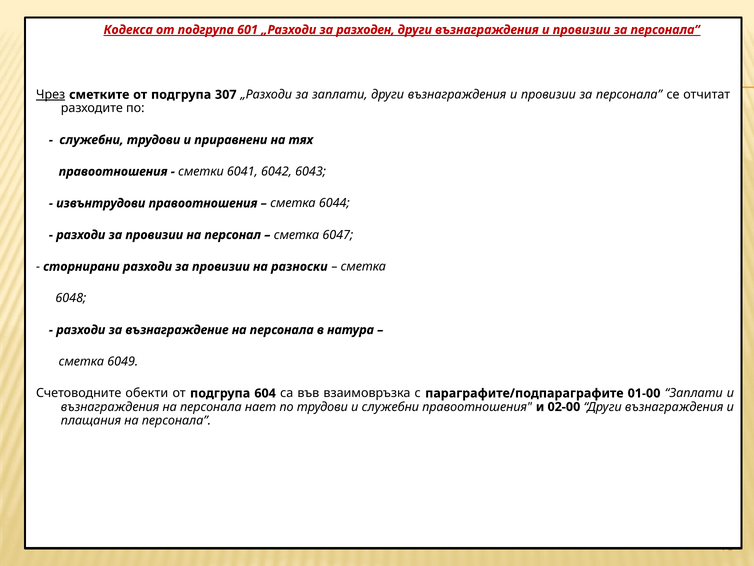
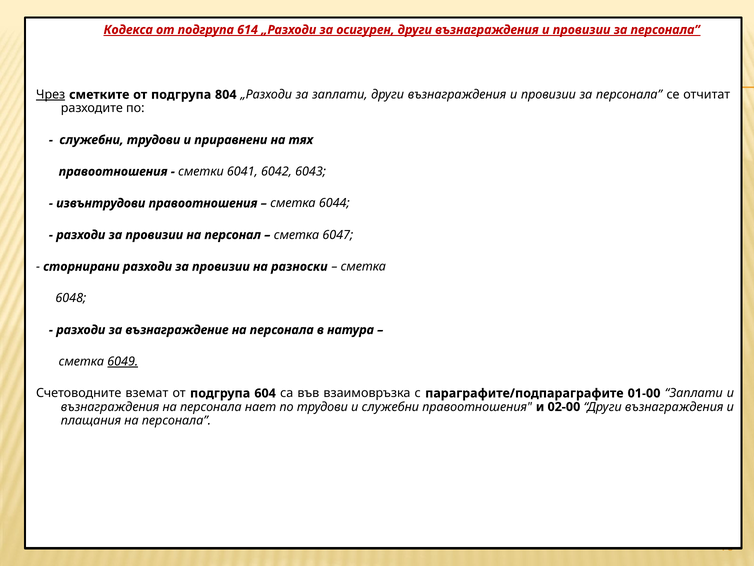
601: 601 -> 614 (248, 30)
разходен: разходен -> осигурен (365, 30)
307: 307 -> 804 (226, 95)
6049 underline: none -> present (123, 361)
обекти: обекти -> вземат (147, 393)
